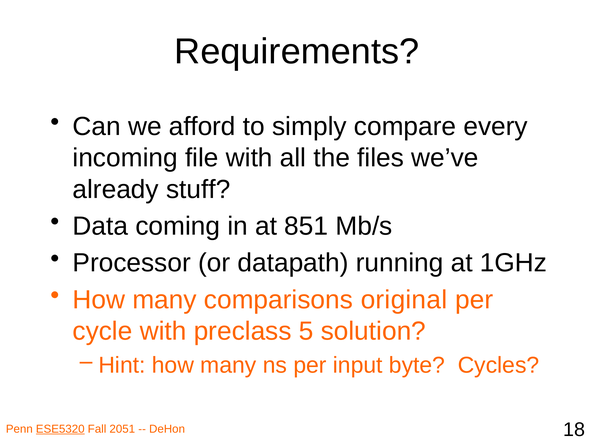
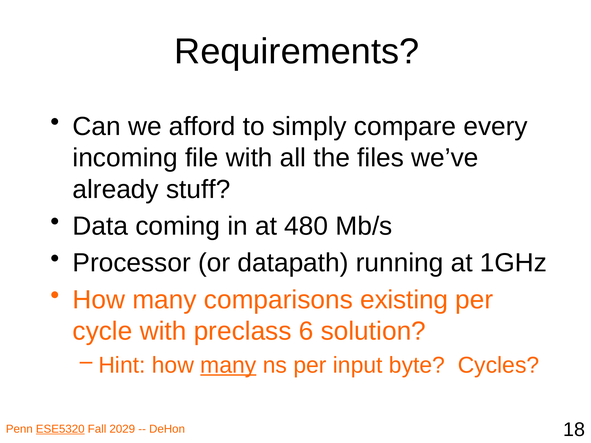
851: 851 -> 480 (306, 226)
original: original -> existing (404, 300)
5: 5 -> 6 (306, 331)
many underline: none -> present (228, 365)
2051: 2051 -> 2029 (122, 429)
